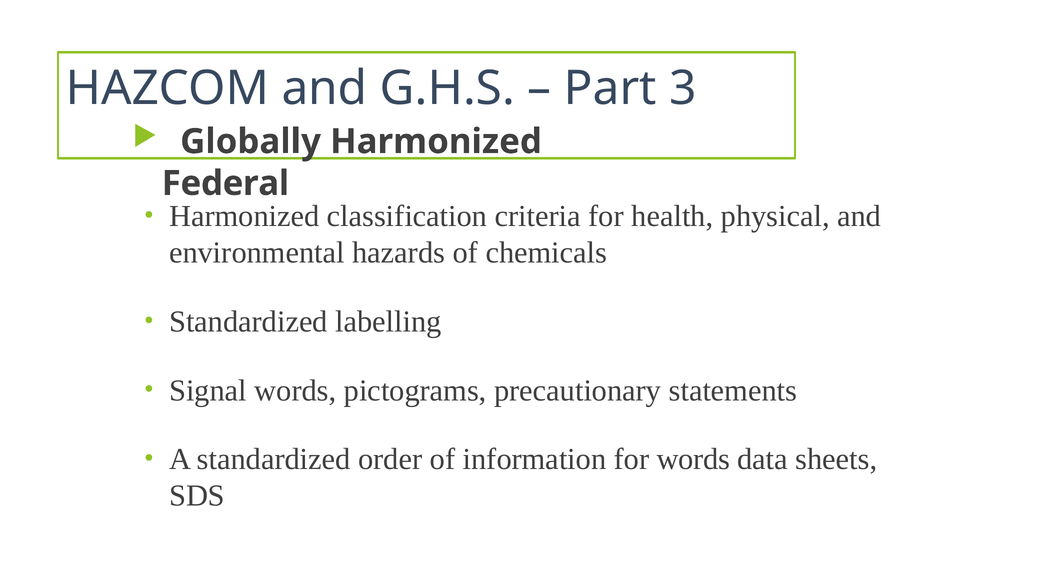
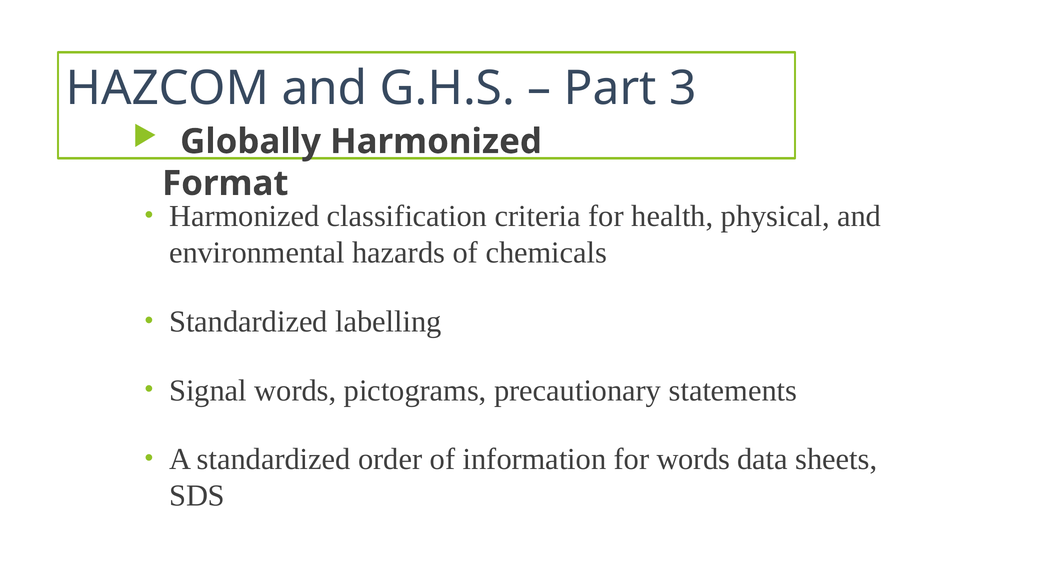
Federal: Federal -> Format (225, 183)
